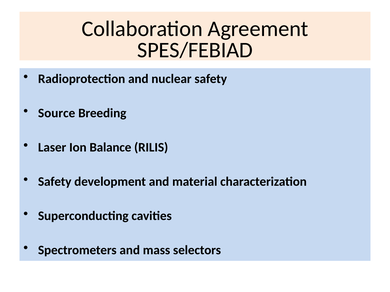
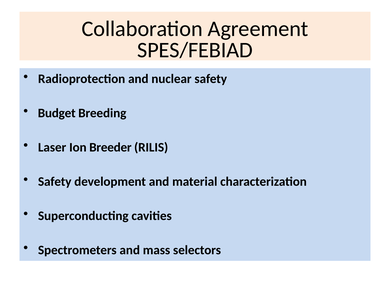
Source: Source -> Budget (57, 113)
Balance: Balance -> Breeder (110, 148)
